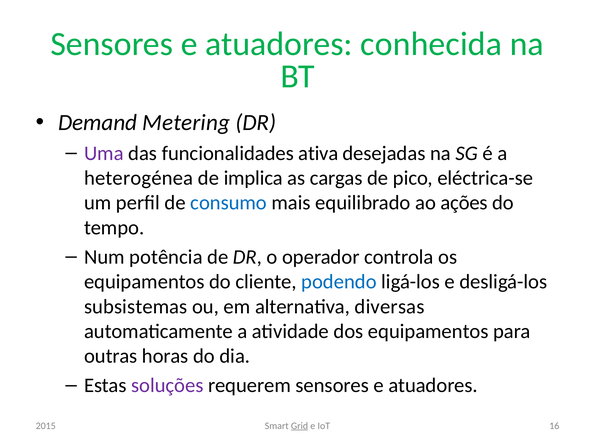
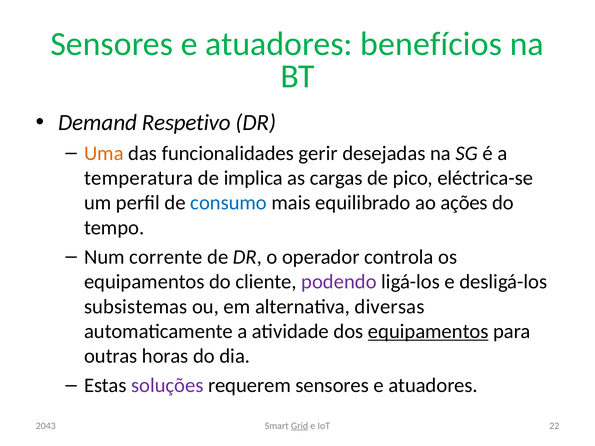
conhecida: conhecida -> benefícios (431, 44)
Metering: Metering -> Respetivo (186, 123)
Uma colour: purple -> orange (104, 153)
ativa: ativa -> gerir (318, 153)
heterogénea: heterogénea -> temperatura (139, 178)
potência: potência -> corrente (166, 257)
podendo colour: blue -> purple (339, 282)
equipamentos underline: none -> present (428, 331)
16: 16 -> 22 (554, 426)
2015: 2015 -> 2043 (46, 426)
